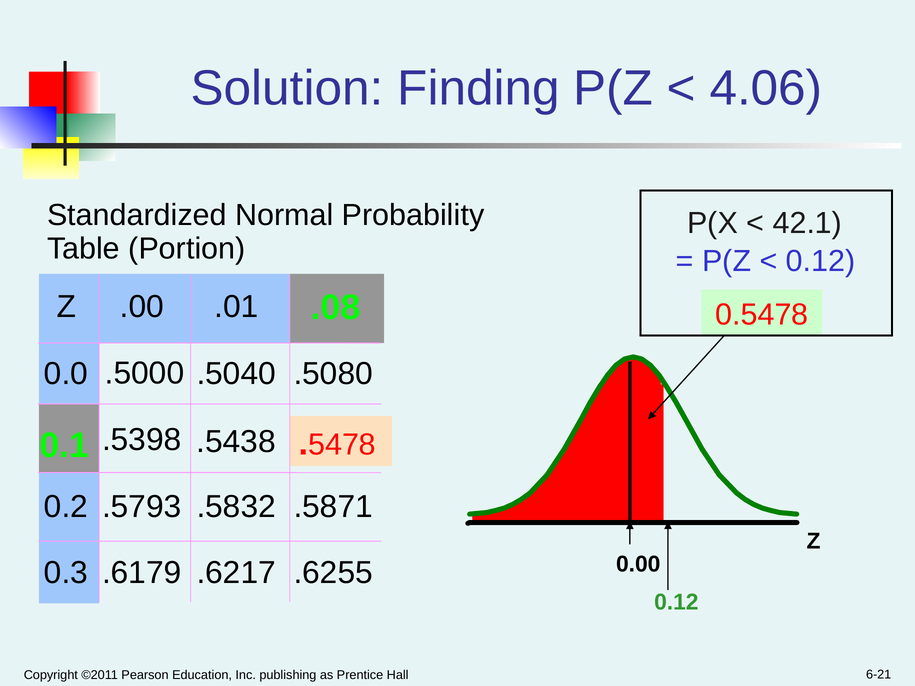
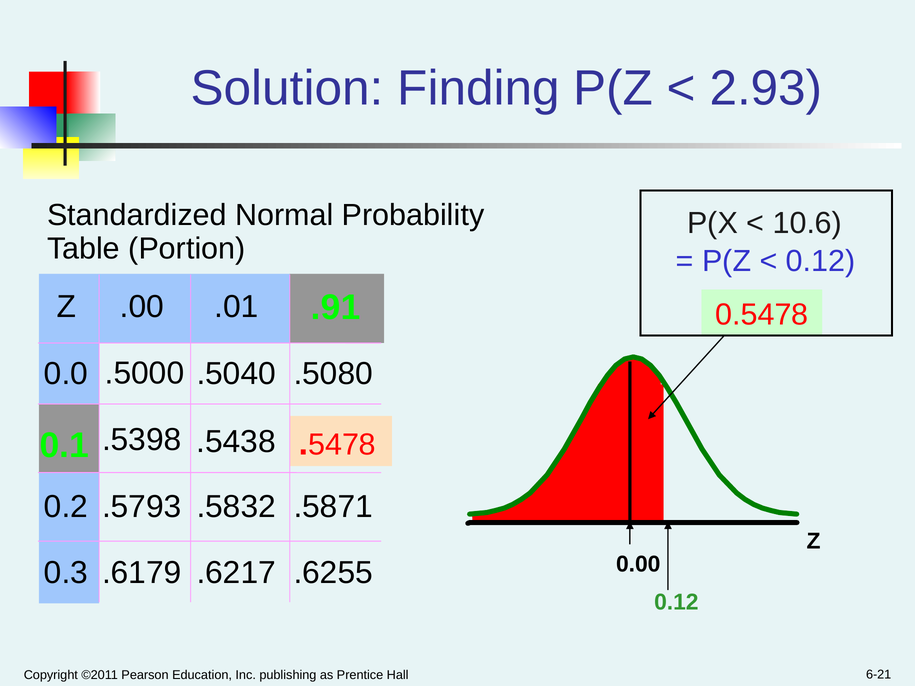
4.06: 4.06 -> 2.93 (766, 88)
42.1: 42.1 -> 10.6 (807, 223)
.08: .08 -> .91 (336, 307)
